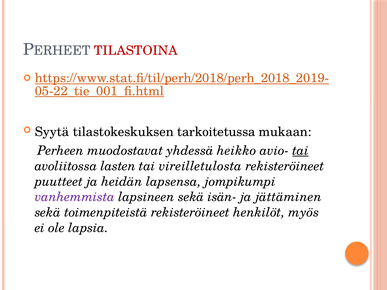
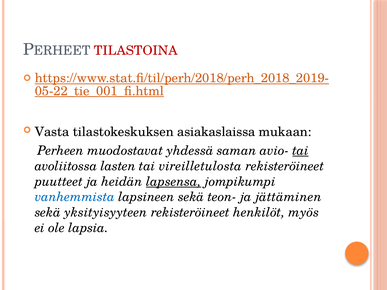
Syytä: Syytä -> Vasta (52, 132)
tarkoitetussa: tarkoitetussa -> asiakaslaissa (216, 132)
heikko: heikko -> saman (237, 151)
lapsensa underline: none -> present (174, 182)
vanhemmista colour: purple -> blue (75, 197)
isän-: isän- -> teon- (222, 197)
toimenpiteistä: toimenpiteistä -> yksityisyyteen (106, 213)
